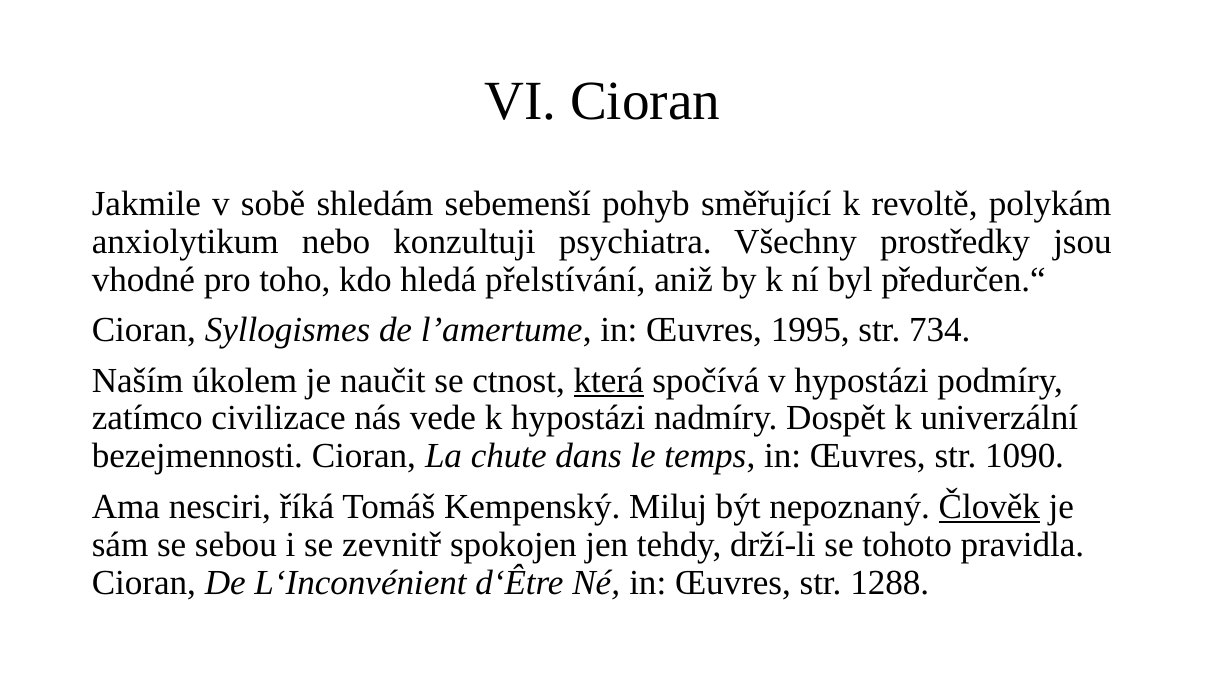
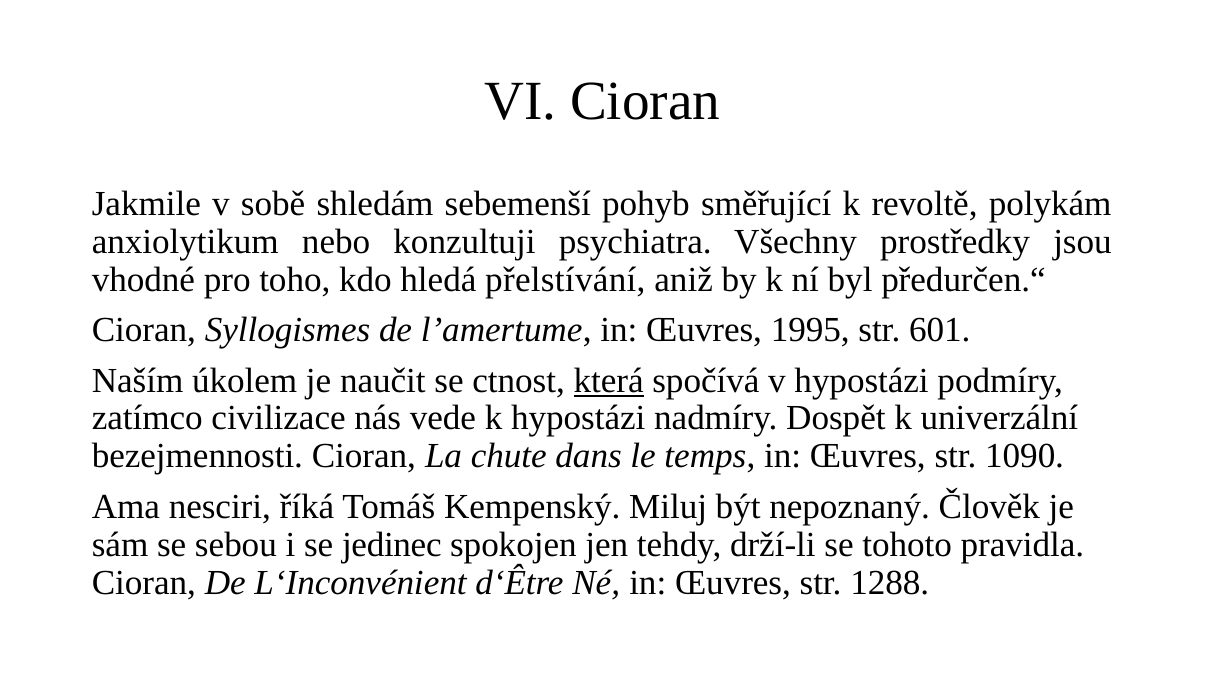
734: 734 -> 601 (940, 330)
Člověk underline: present -> none (989, 507)
zevnitř: zevnitř -> jedinec (392, 544)
